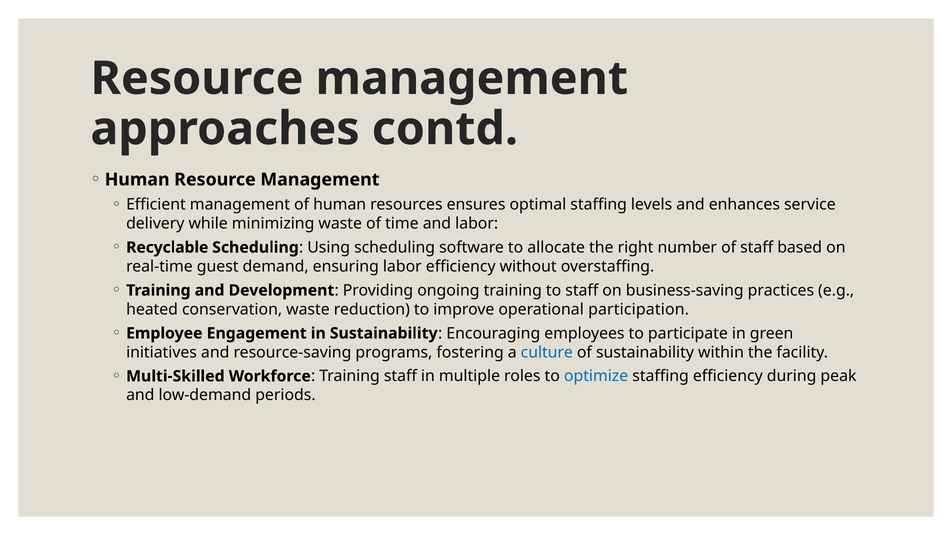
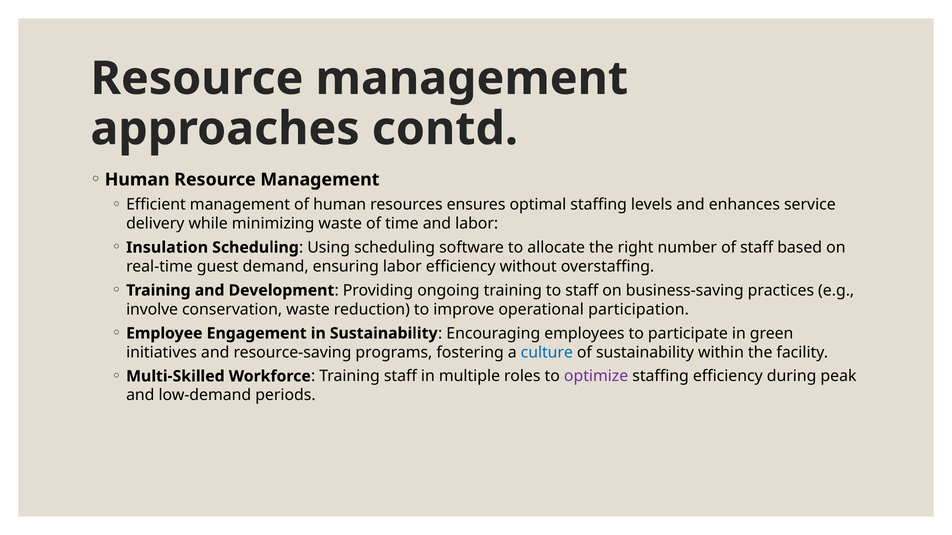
Recyclable: Recyclable -> Insulation (167, 248)
heated: heated -> involve (152, 310)
optimize colour: blue -> purple (596, 377)
